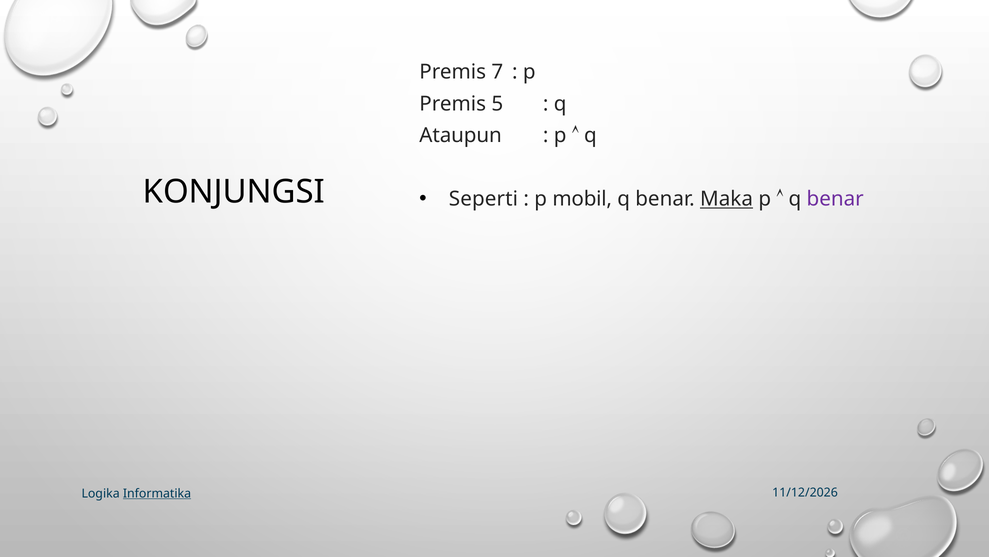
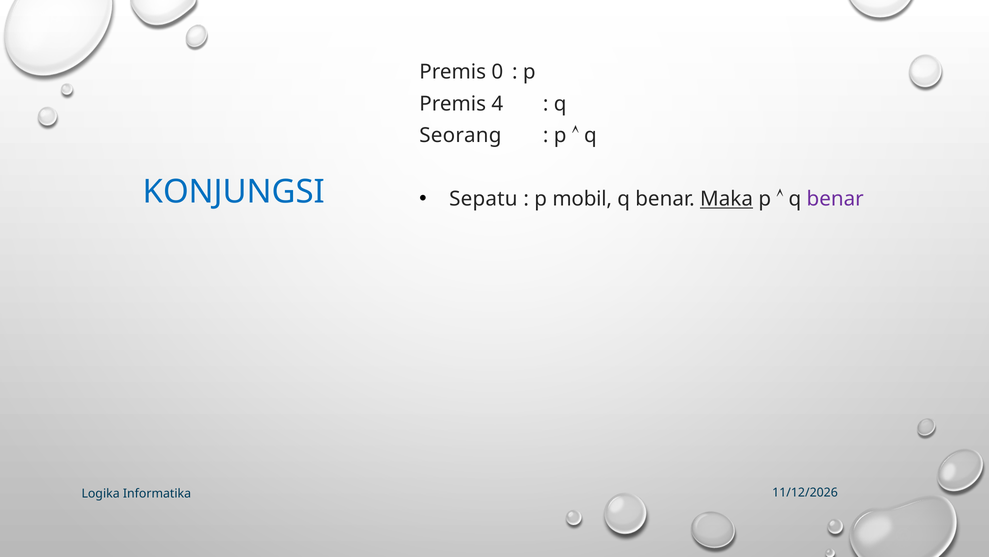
7: 7 -> 0 (497, 72)
5: 5 -> 4 (497, 104)
Ataupun: Ataupun -> Seorang (460, 135)
KONJUNGSI colour: black -> blue (234, 192)
Seperti: Seperti -> Sepatu (483, 199)
Informatika underline: present -> none (157, 493)
